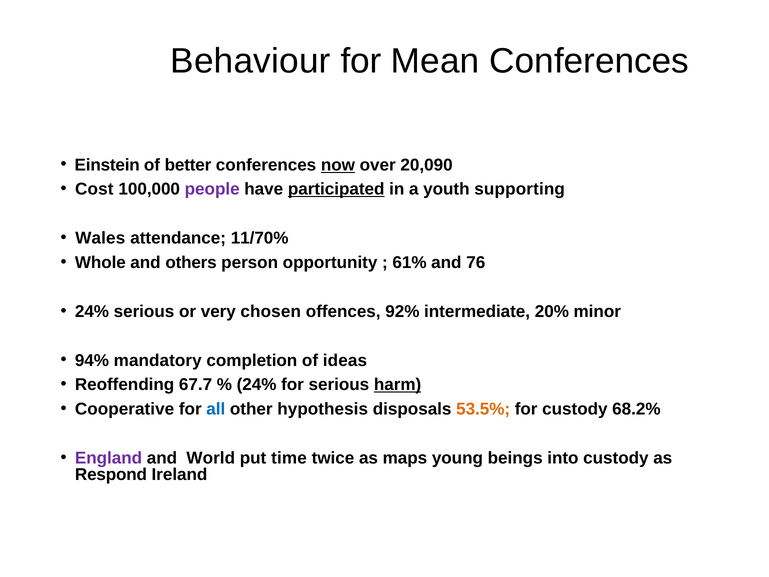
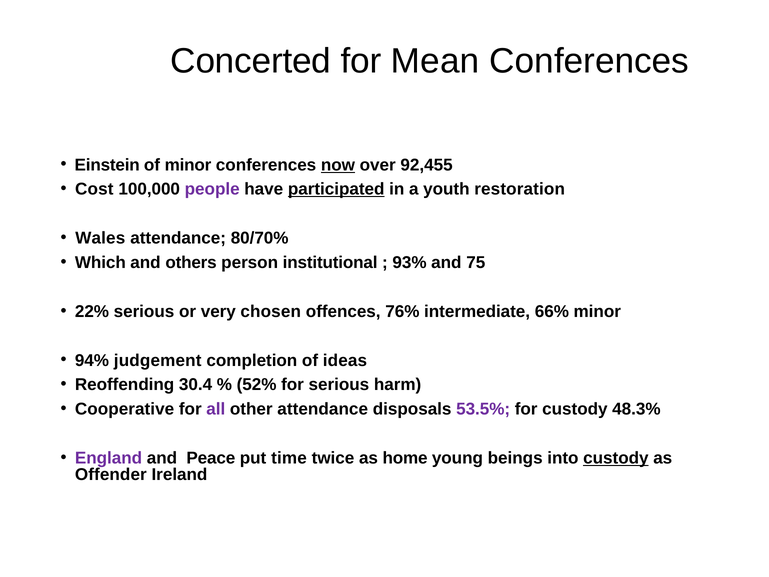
Behaviour: Behaviour -> Concerted (251, 61)
of better: better -> minor (188, 165)
20,090: 20,090 -> 92,455 (427, 165)
supporting: supporting -> restoration (520, 189)
11/70%: 11/70% -> 80/70% (260, 238)
Whole: Whole -> Which (100, 263)
opportunity: opportunity -> institutional (330, 263)
61%: 61% -> 93% (410, 263)
76: 76 -> 75 (476, 263)
24%: 24% -> 22% (92, 311)
92%: 92% -> 76% (402, 311)
20%: 20% -> 66% (552, 311)
mandatory: mandatory -> judgement (158, 360)
67.7: 67.7 -> 30.4 (196, 385)
24%: 24% -> 52% (257, 385)
harm underline: present -> none (398, 385)
all colour: blue -> purple (216, 409)
other hypothesis: hypothesis -> attendance (323, 409)
53.5% colour: orange -> purple (483, 409)
68.2%: 68.2% -> 48.3% (636, 409)
World: World -> Peace (211, 458)
maps: maps -> home (405, 458)
custody underline: none -> present (616, 458)
Respond: Respond -> Offender (111, 474)
